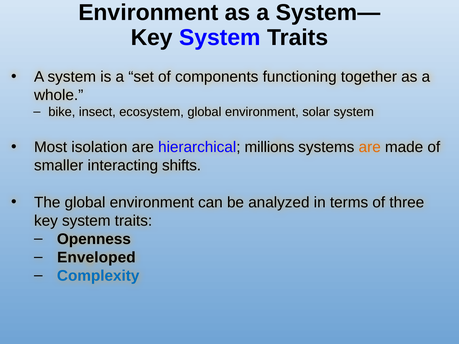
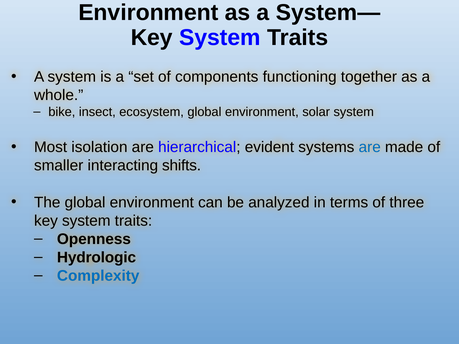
millions: millions -> evident (269, 147)
are colour: orange -> blue (370, 147)
Enveloped: Enveloped -> Hydrologic (97, 258)
